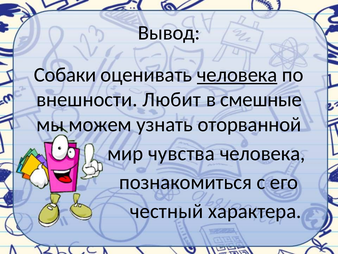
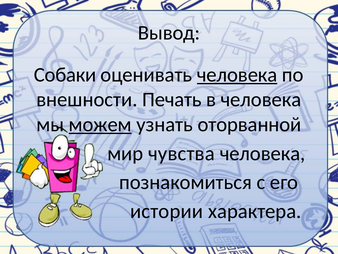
Любит: Любит -> Печать (172, 99)
в смешные: смешные -> человека (261, 99)
можем underline: none -> present (100, 124)
честный: честный -> истории (167, 211)
